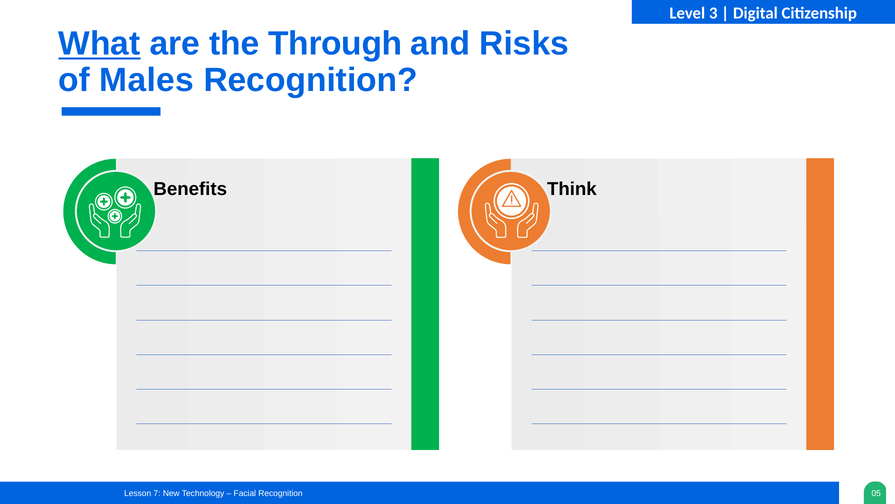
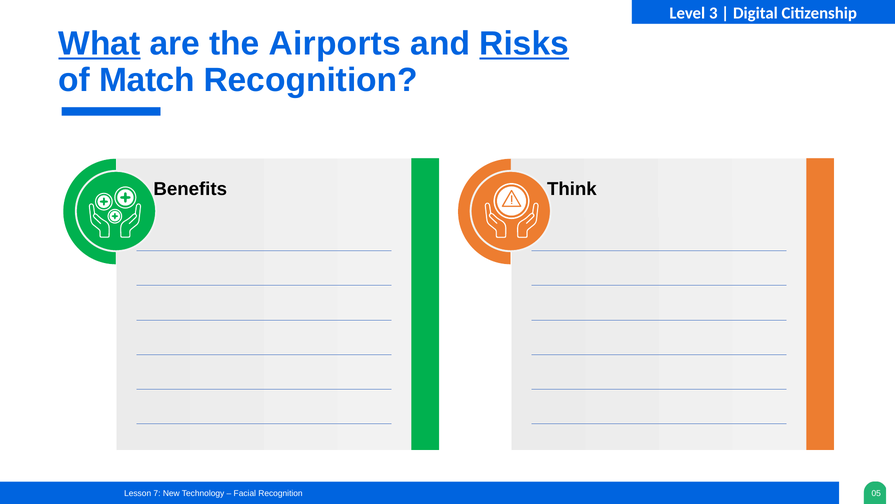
Through: Through -> Airports (335, 44)
Risks underline: none -> present (524, 44)
Males: Males -> Match (147, 80)
